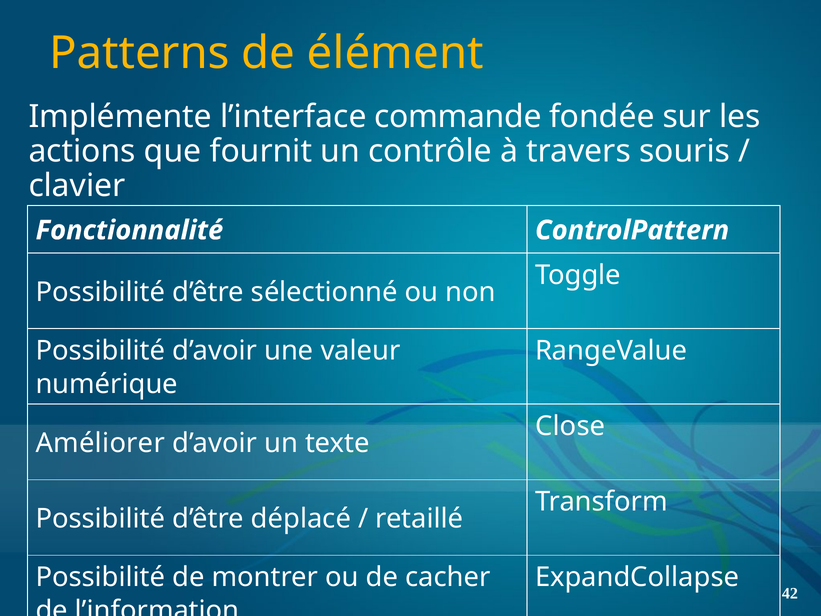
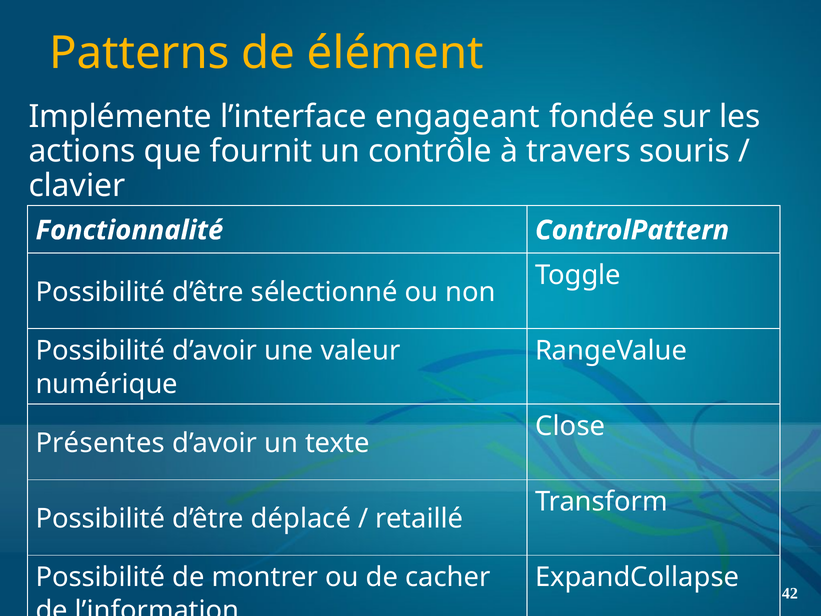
commande: commande -> engageant (458, 117)
Améliorer: Améliorer -> Présentes (100, 443)
